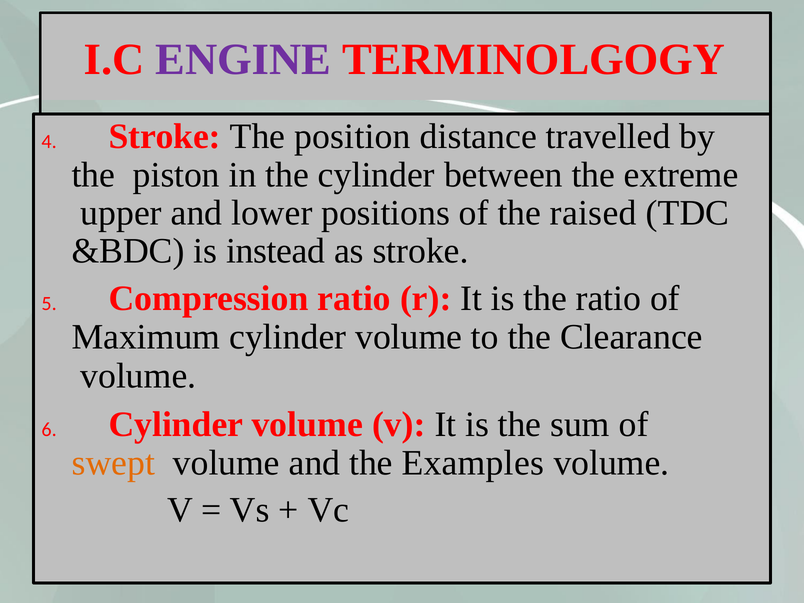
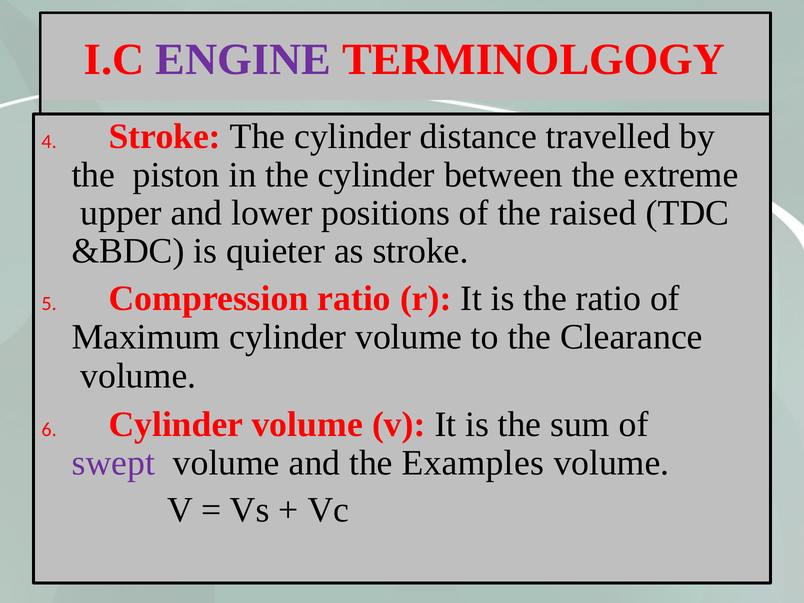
Stroke The position: position -> cylinder (353, 137)
instead: instead -> quieter (276, 251)
swept colour: orange -> purple (113, 463)
